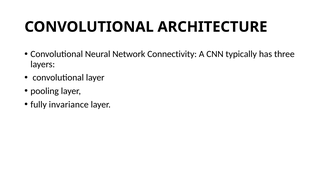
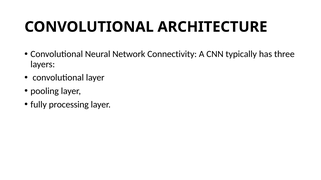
invariance: invariance -> processing (69, 105)
